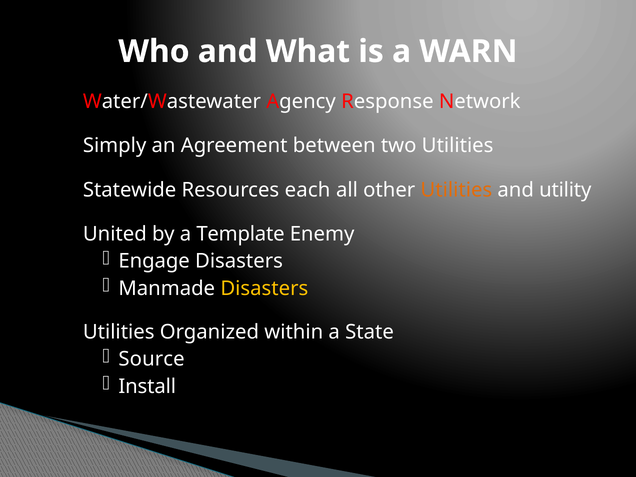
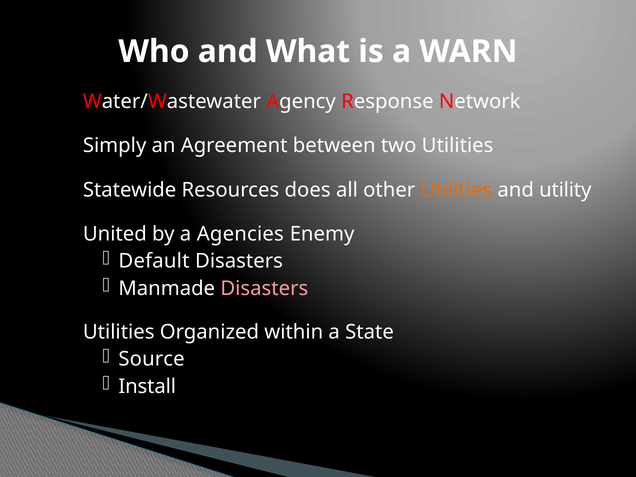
each: each -> does (308, 190)
Template: Template -> Agencies (240, 234)
Engage: Engage -> Default (154, 261)
Disasters colour: yellow -> pink (264, 289)
